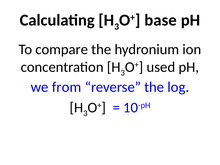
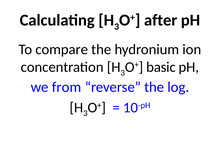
base: base -> after (161, 20)
used: used -> basic (161, 67)
